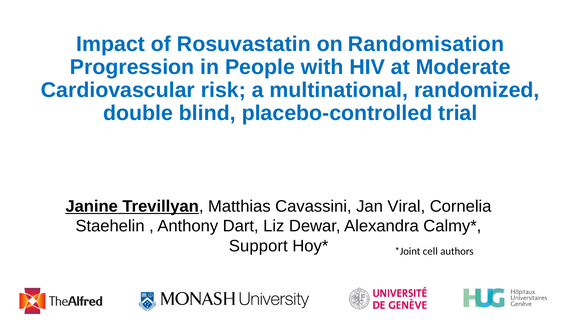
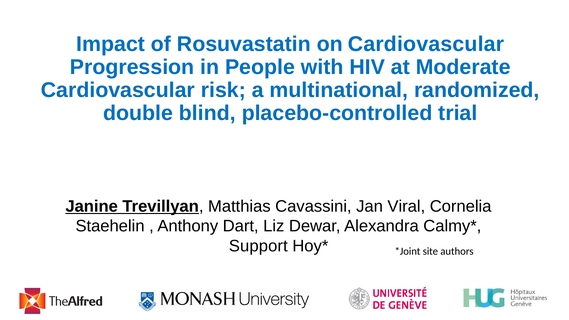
on Randomisation: Randomisation -> Cardiovascular (426, 44)
cell: cell -> site (430, 251)
